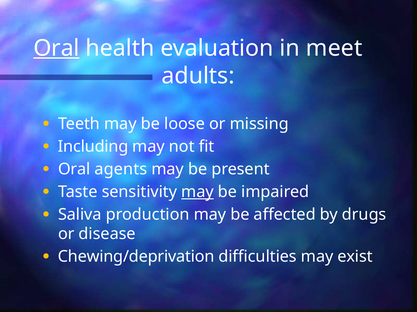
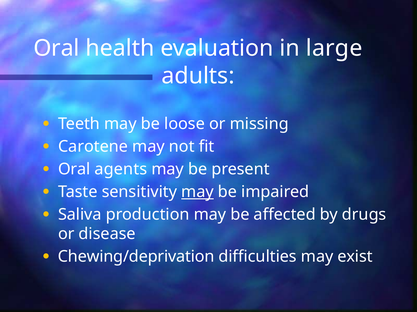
Oral underline: present -> none (56, 48)
meet: meet -> large (334, 48)
Including: Including -> Carotene (93, 147)
